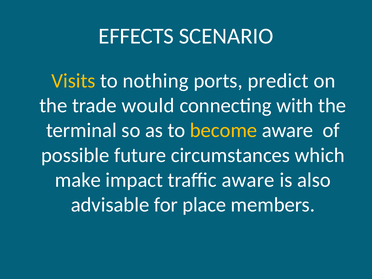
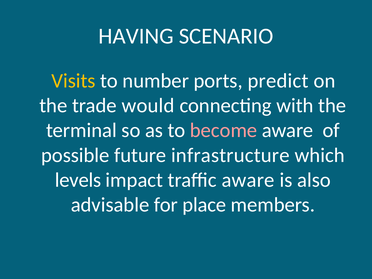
EFFECTS: EFFECTS -> HAVING (136, 36)
nothing: nothing -> number (156, 81)
become colour: yellow -> pink (224, 130)
circumstances: circumstances -> infrastructure (230, 155)
make: make -> levels (78, 180)
